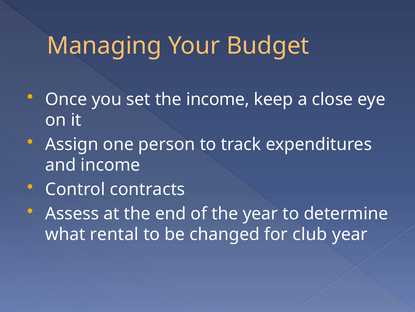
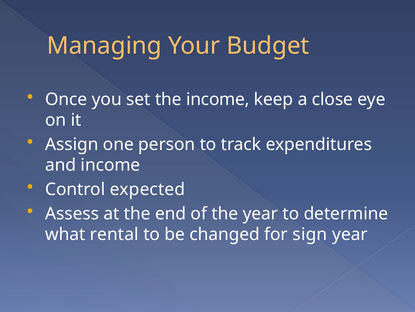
contracts: contracts -> expected (147, 189)
club: club -> sign (310, 234)
